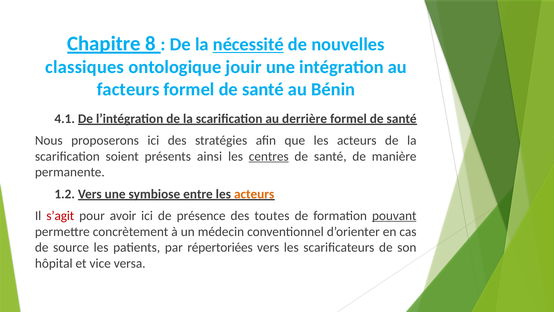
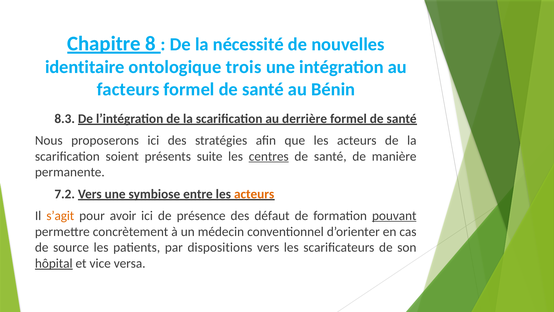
nécessité underline: present -> none (248, 44)
classiques: classiques -> identitaire (85, 67)
jouir: jouir -> trois (244, 67)
4.1: 4.1 -> 8.3 (65, 119)
ainsi: ainsi -> suite (210, 156)
1.2: 1.2 -> 7.2 (65, 194)
s’agit colour: red -> orange (60, 215)
toutes: toutes -> défaut (272, 215)
répertoriées: répertoriées -> dispositions (220, 247)
hôpital underline: none -> present (54, 263)
